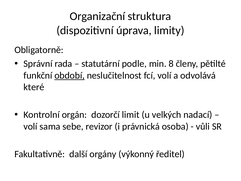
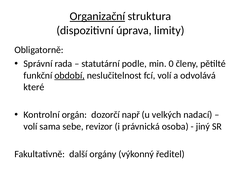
Organizační underline: none -> present (97, 16)
8: 8 -> 0 (171, 64)
limit: limit -> např (131, 115)
vůli: vůli -> jiný (203, 126)
